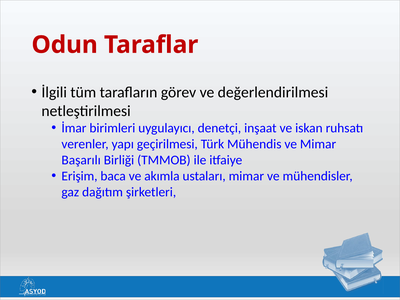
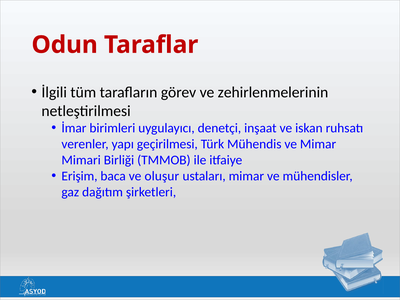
değerlendirilmesi: değerlendirilmesi -> zehirlenmelerinin (273, 92)
Başarılı: Başarılı -> Mimari (81, 160)
akımla: akımla -> oluşur (162, 176)
